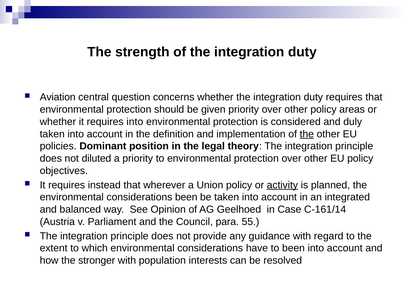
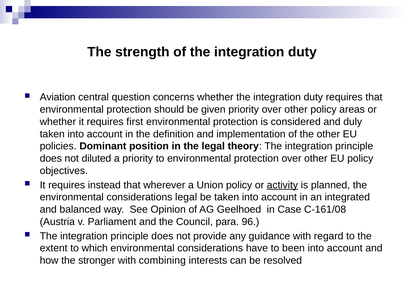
requires into: into -> first (135, 122)
the underline: present -> none (307, 134)
considerations been: been -> legal (186, 197)
C-161/14: C-161/14 -> C-161/08 (325, 209)
55: 55 -> 96 (251, 222)
population: population -> combining (162, 260)
